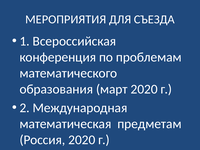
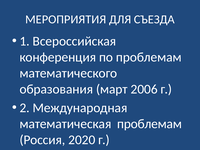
март 2020: 2020 -> 2006 (144, 89)
математическая предметам: предметам -> проблемам (150, 124)
